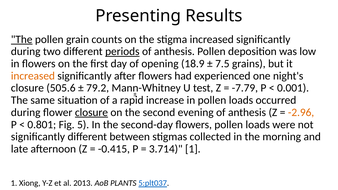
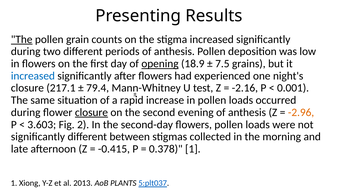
periods underline: present -> none (122, 52)
opening underline: none -> present (160, 64)
increased colour: orange -> blue (33, 76)
505.6: 505.6 -> 217.1 (61, 88)
79.2: 79.2 -> 79.4 (98, 88)
-7.79: -7.79 -> -2.16 (245, 88)
0.801: 0.801 -> 3.603 (42, 125)
5: 5 -> 2 (83, 125)
3.714: 3.714 -> 0.378 (166, 149)
